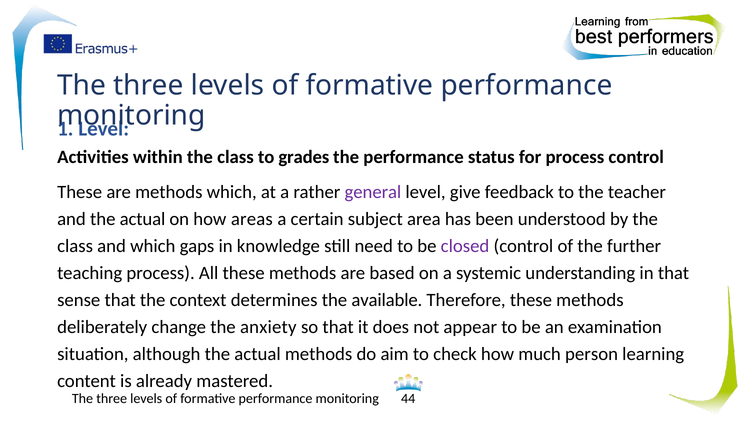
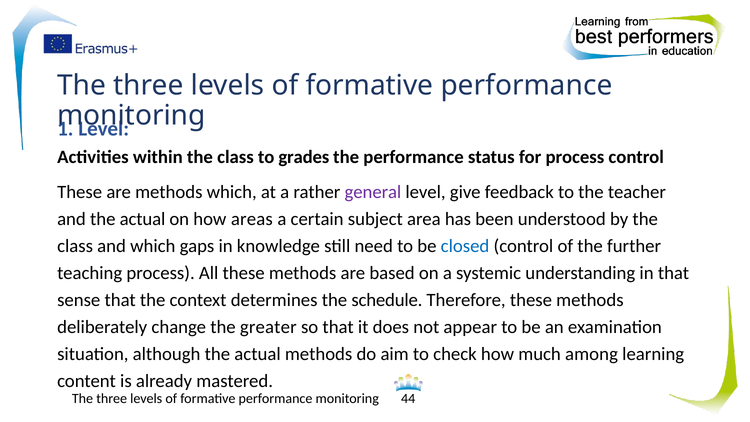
closed colour: purple -> blue (465, 246)
available: available -> schedule (387, 300)
anxiety: anxiety -> greater (268, 327)
person: person -> among (592, 354)
